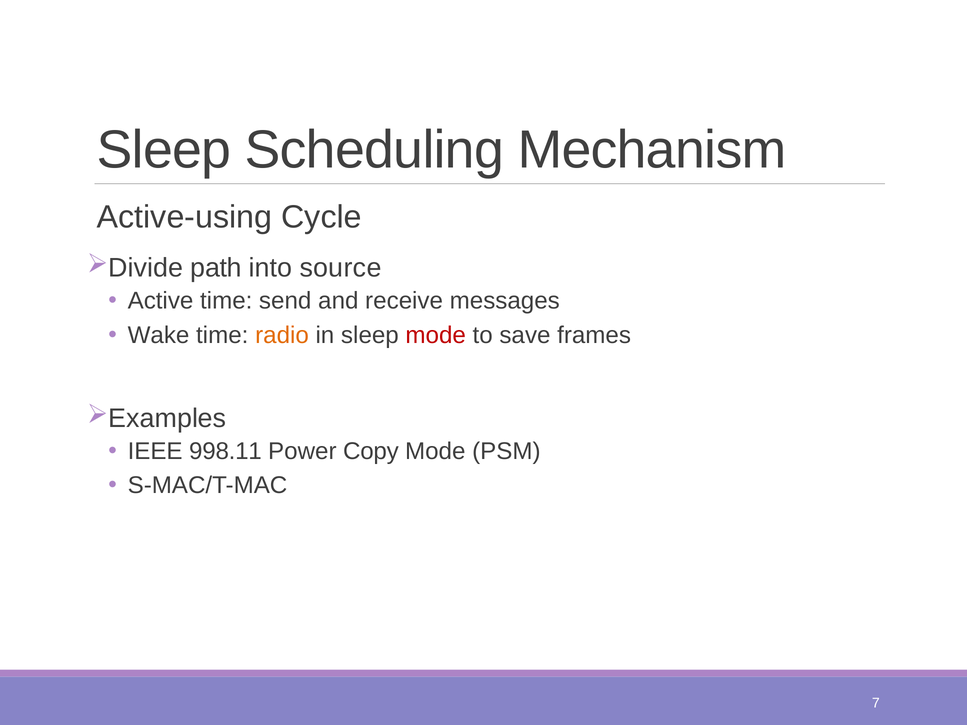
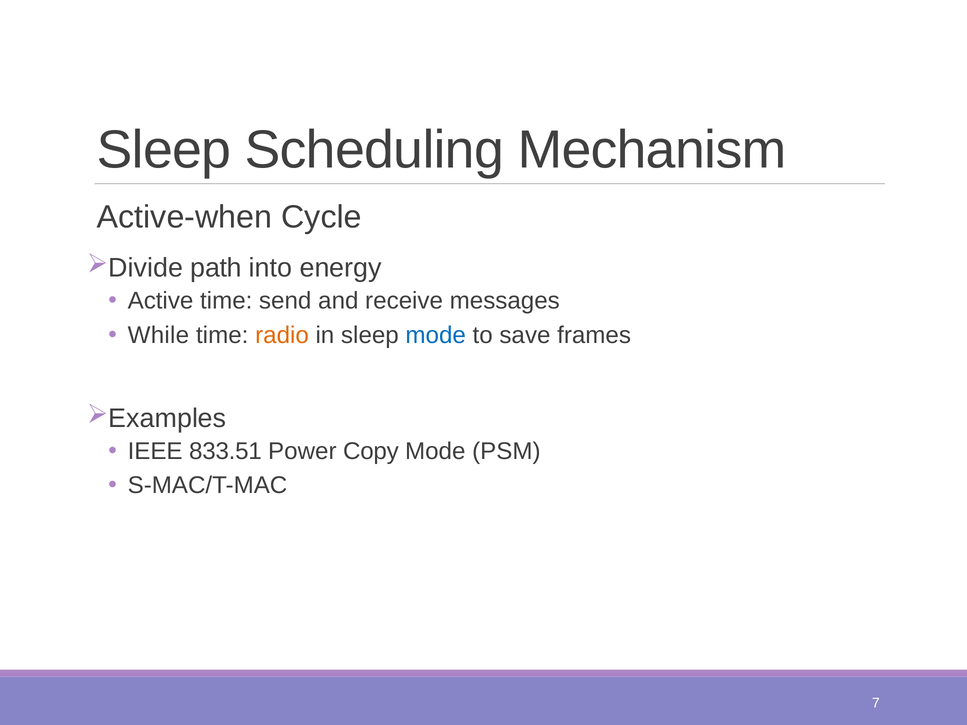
Active-using: Active-using -> Active-when (184, 217)
source: source -> energy (341, 268)
Wake: Wake -> While (158, 335)
mode colour: red -> blue (436, 335)
998.11: 998.11 -> 833.51 (225, 451)
